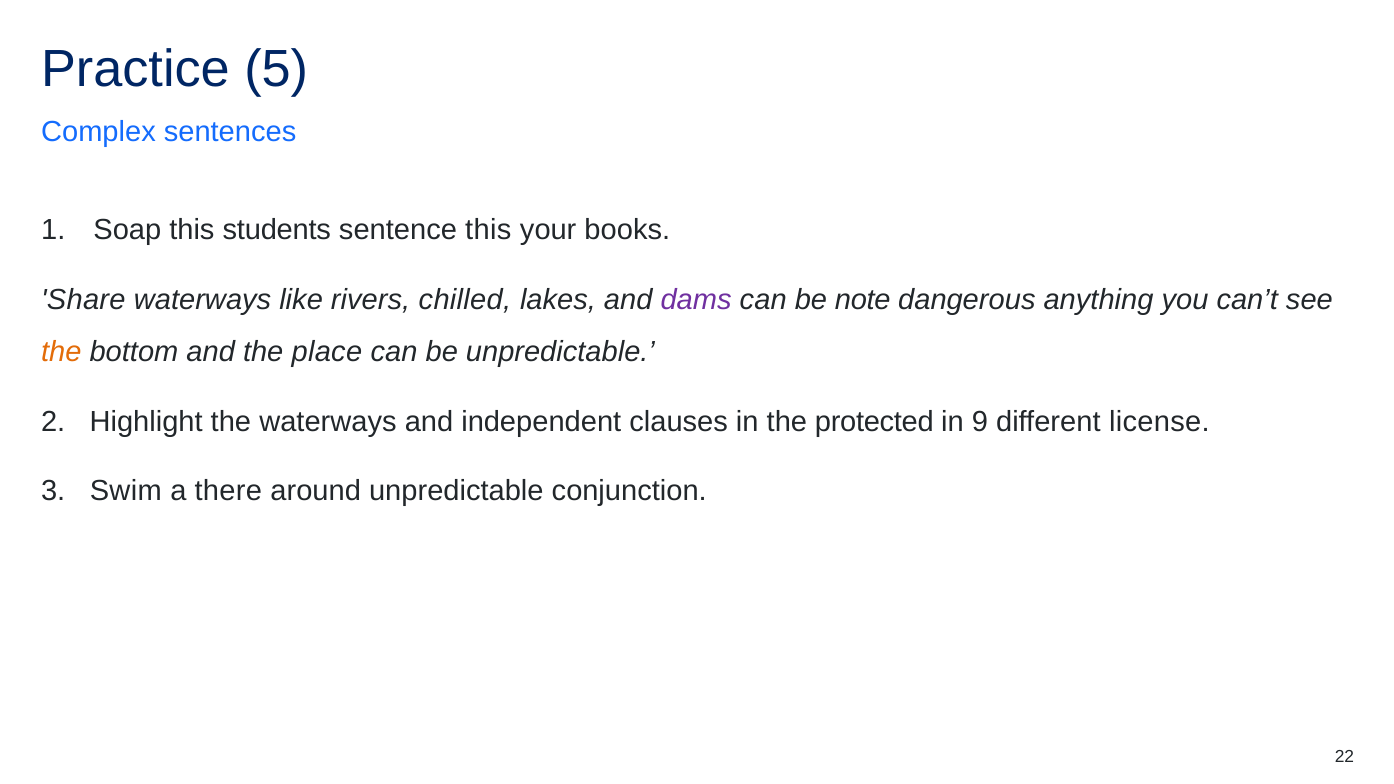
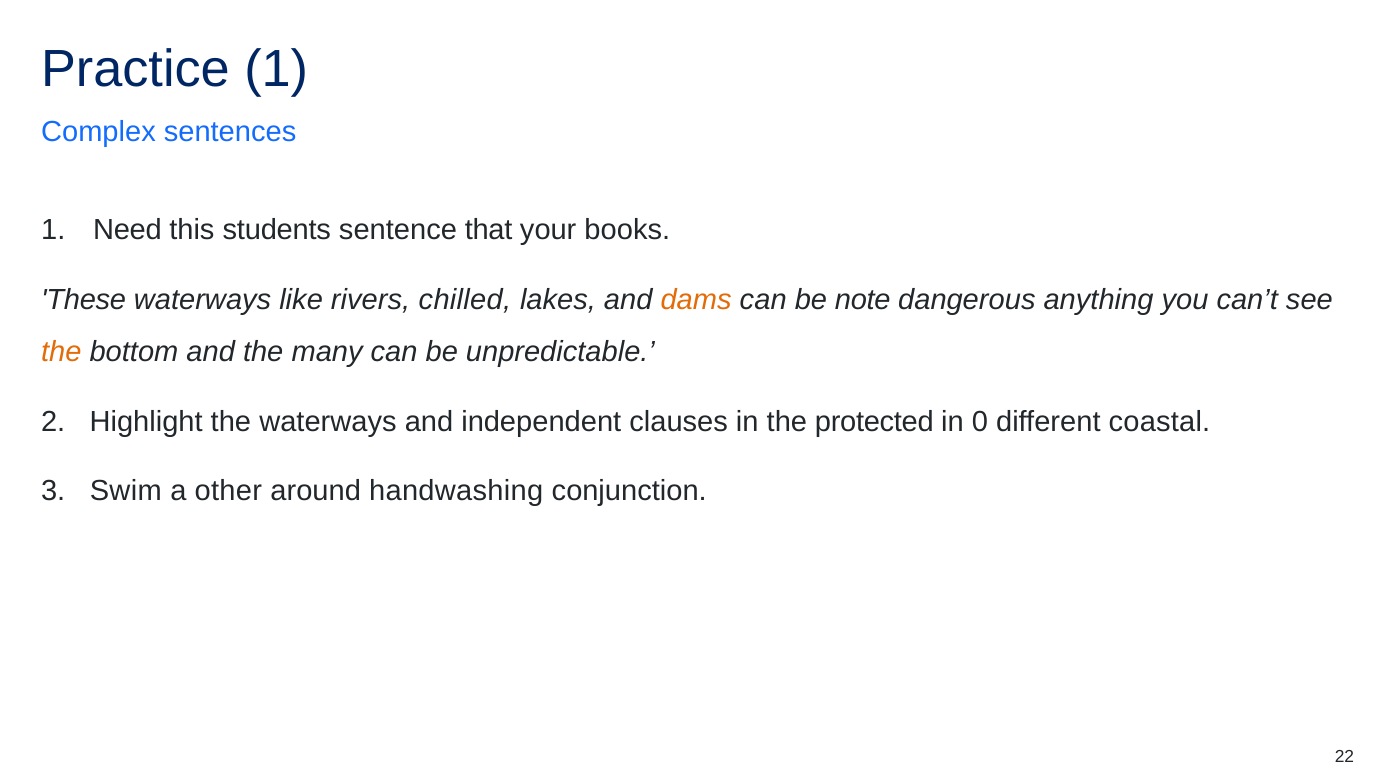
Practice 5: 5 -> 1 (276, 69)
Soap: Soap -> Need (127, 230)
sentence this: this -> that (489, 230)
Share: Share -> These (84, 300)
dams colour: purple -> orange (696, 300)
place: place -> many (327, 352)
9: 9 -> 0 (980, 422)
license: license -> coastal (1159, 422)
there: there -> other (228, 491)
around unpredictable: unpredictable -> handwashing (456, 491)
